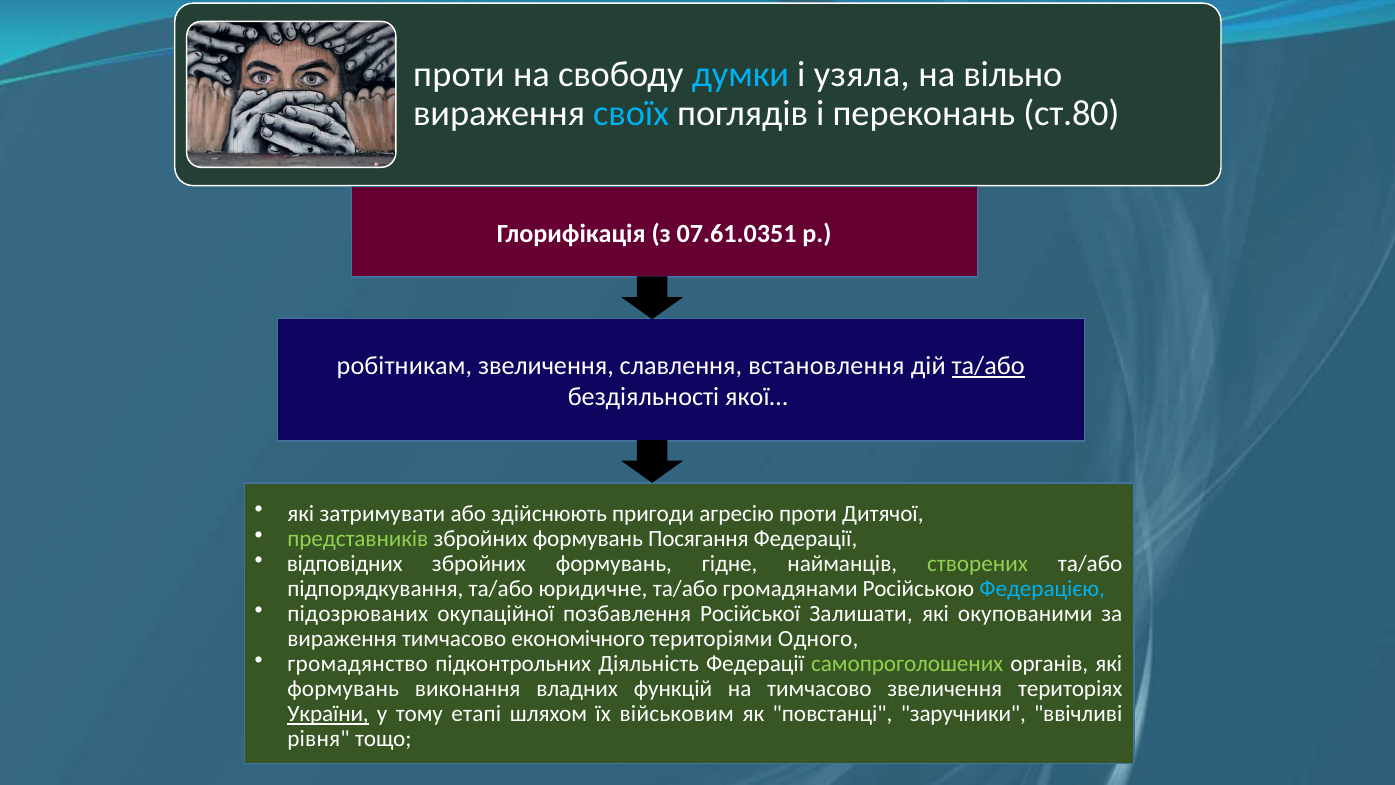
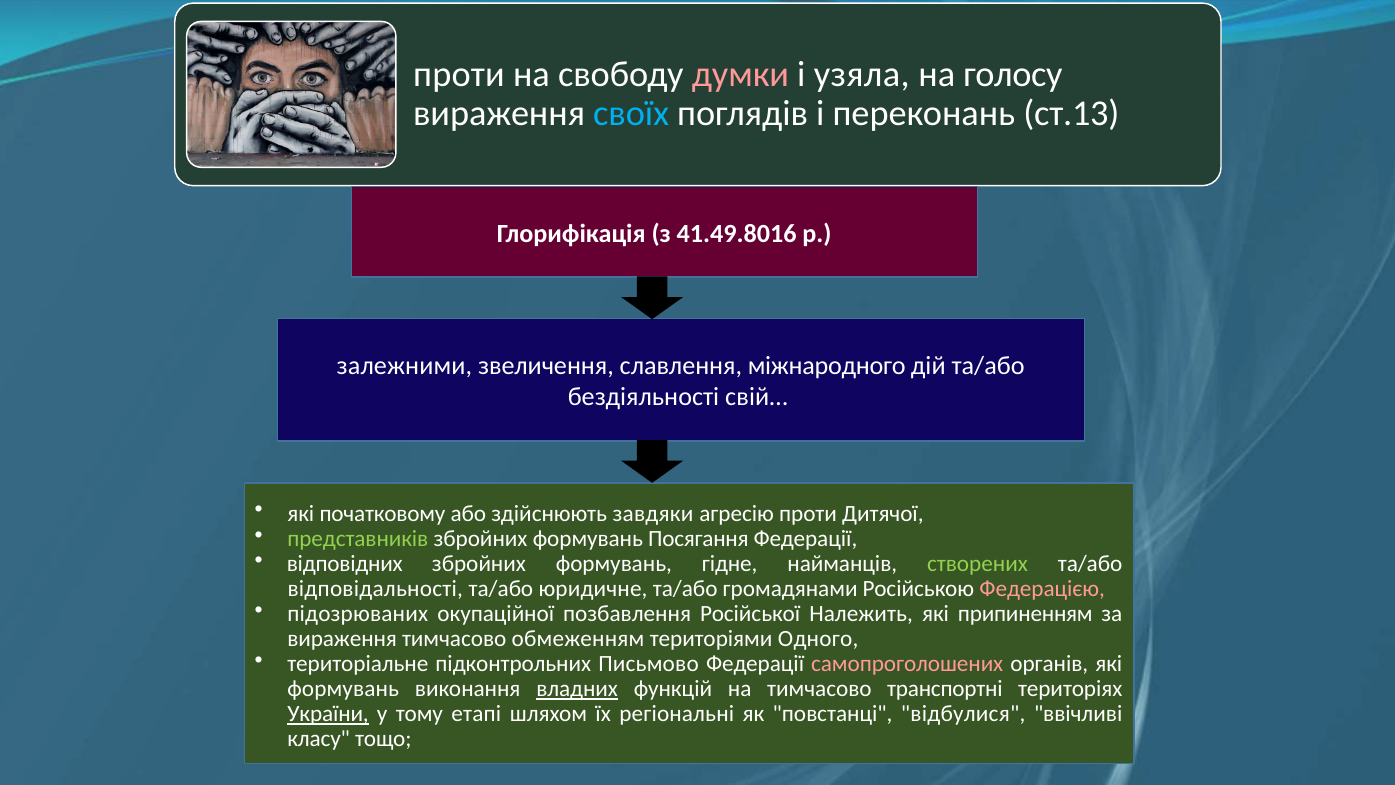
думки colour: light blue -> pink (740, 75)
вільно: вільно -> голосу (1013, 75)
ст.80: ст.80 -> ст.13 (1071, 114)
07.61.0351: 07.61.0351 -> 41.49.8016 (737, 234)
робітникам: робітникам -> залежними (404, 366)
встановлення: встановлення -> міжнародного (827, 366)
та/або underline: present -> none (988, 366)
якої…: якої… -> свій… (756, 397)
затримувати: затримувати -> початковому (382, 513)
пригоди: пригоди -> завдяки (653, 513)
підпорядкування: підпорядкування -> відповідальності (375, 588)
Федерацією colour: light blue -> pink (1042, 588)
Залишати: Залишати -> Належить (861, 614)
окупованими: окупованими -> припиненням (1025, 614)
економічного: економічного -> обмеженням (578, 639)
громадянство: громадянство -> територіальне (358, 664)
Діяльність: Діяльність -> Письмово (649, 664)
самопроголошених colour: light green -> pink (907, 664)
владних underline: none -> present (577, 689)
тимчасово звеличення: звеличення -> транспортні (945, 689)
військовим: військовим -> регіональні (677, 714)
заручники: заручники -> відбулися (963, 714)
рівня: рівня -> класу (319, 739)
